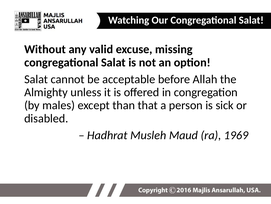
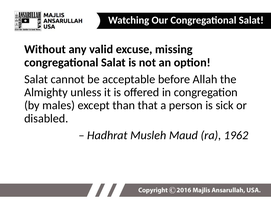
1969: 1969 -> 1962 (236, 135)
